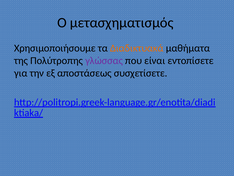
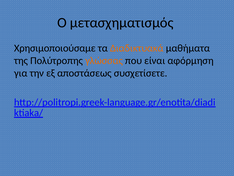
Χρησιμοποιήσουμε: Χρησιμοποιήσουμε -> Χρησιμοποιούσαμε (55, 48)
γλώσσας colour: purple -> orange (104, 60)
εντοπίσετε: εντοπίσετε -> αφόρμηση (191, 60)
